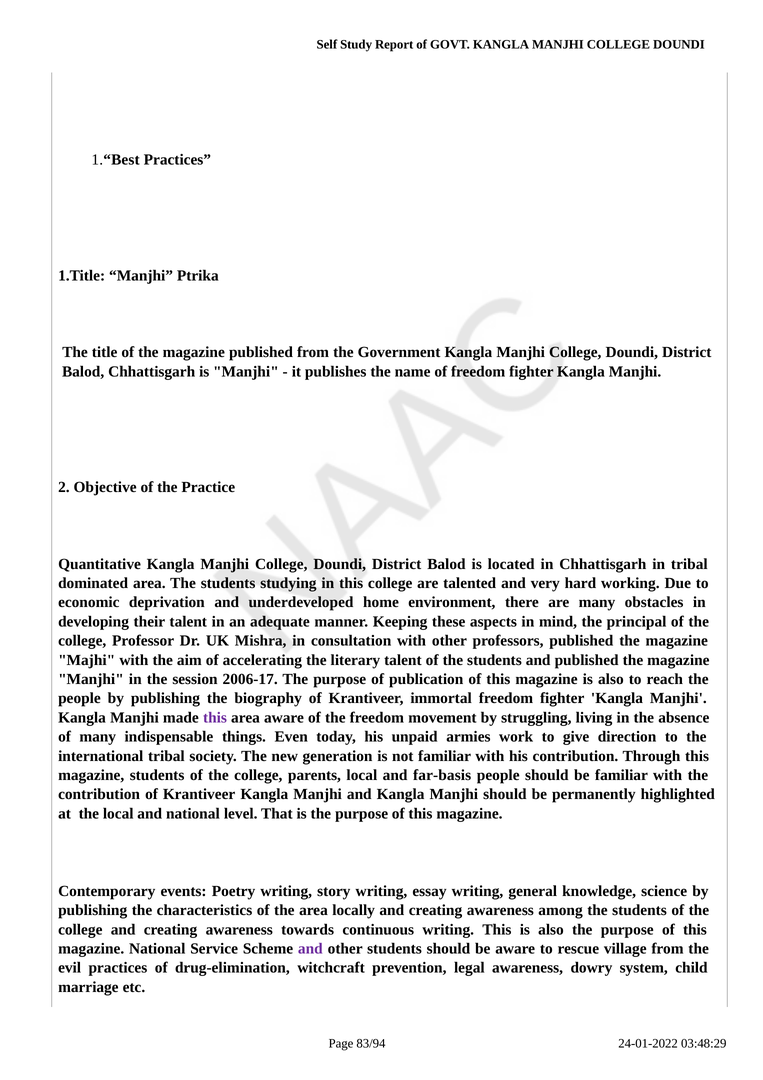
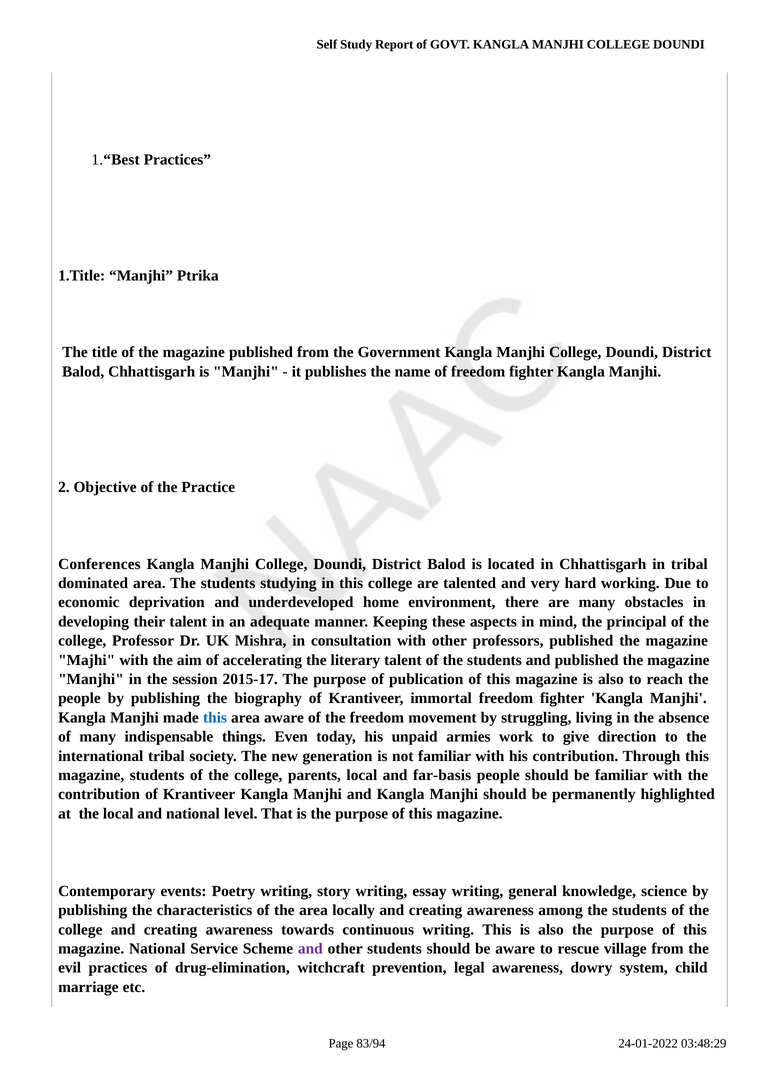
Quantitative: Quantitative -> Conferences (99, 564)
2006-17: 2006-17 -> 2015-17 (250, 679)
this colour: purple -> blue (215, 717)
